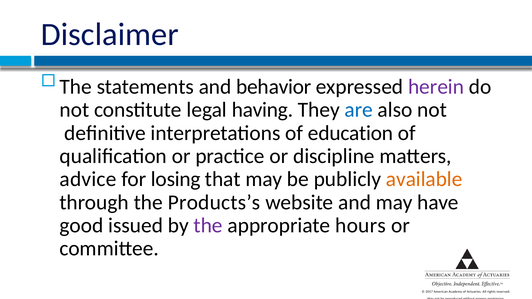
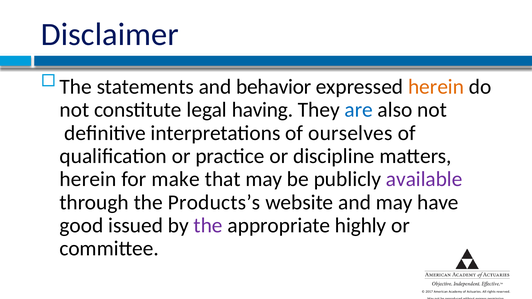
herein colour: purple -> orange (436, 87)
education: education -> ourselves (350, 133)
advice: advice -> herein (88, 179)
losing: losing -> make (176, 179)
available colour: orange -> purple (424, 179)
hours: hours -> highly (361, 226)
